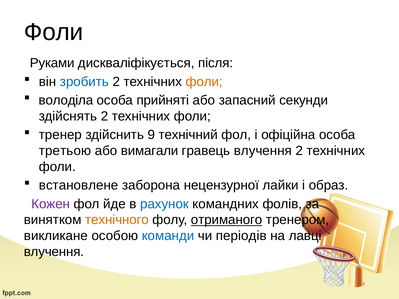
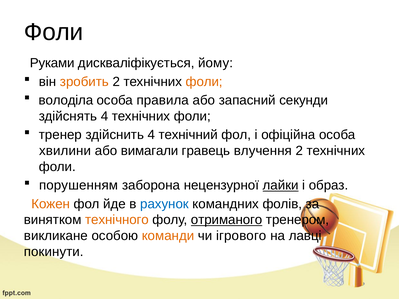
після: після -> йому (216, 63)
зробить colour: blue -> orange (84, 82)
прийняті: прийняті -> правила (163, 100)
здійснять 2: 2 -> 4 (104, 116)
здійснить 9: 9 -> 4 (151, 135)
третьою: третьою -> хвилини (65, 151)
встановлене: встановлене -> порушенням (79, 185)
лайки underline: none -> present (281, 185)
Кожен colour: purple -> orange (51, 204)
команди colour: blue -> orange (168, 236)
періодів: періодів -> ігрового (241, 236)
влучення: влучення -> покинути (54, 252)
